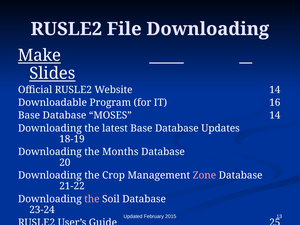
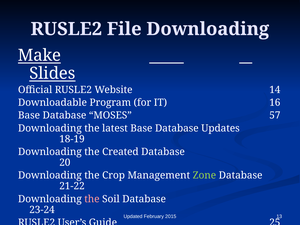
MOSES 14: 14 -> 57 (275, 115)
Months: Months -> Created (120, 152)
Zone colour: pink -> light green (204, 175)
